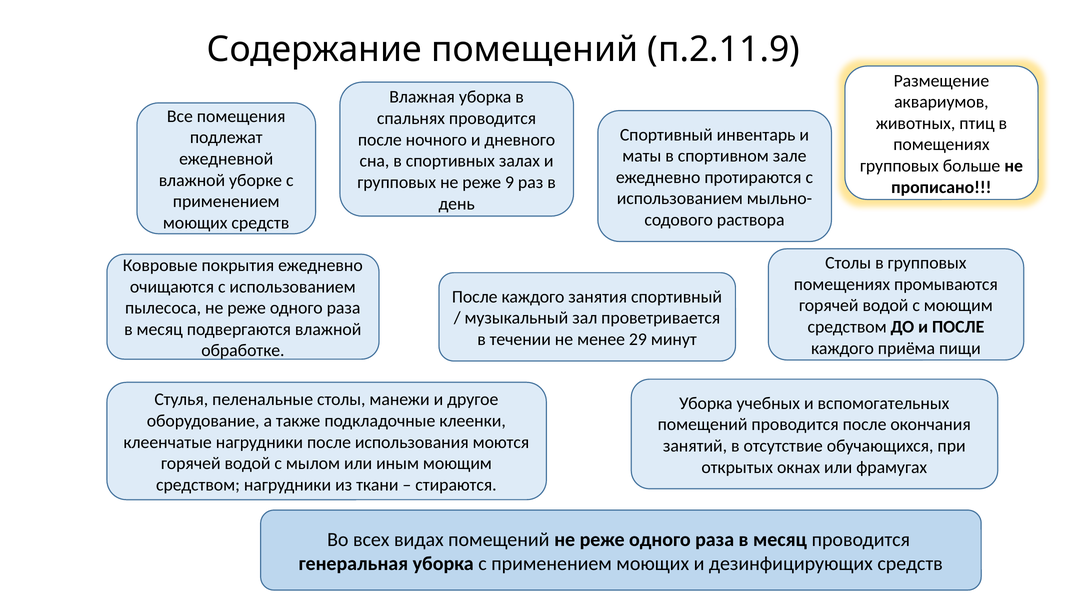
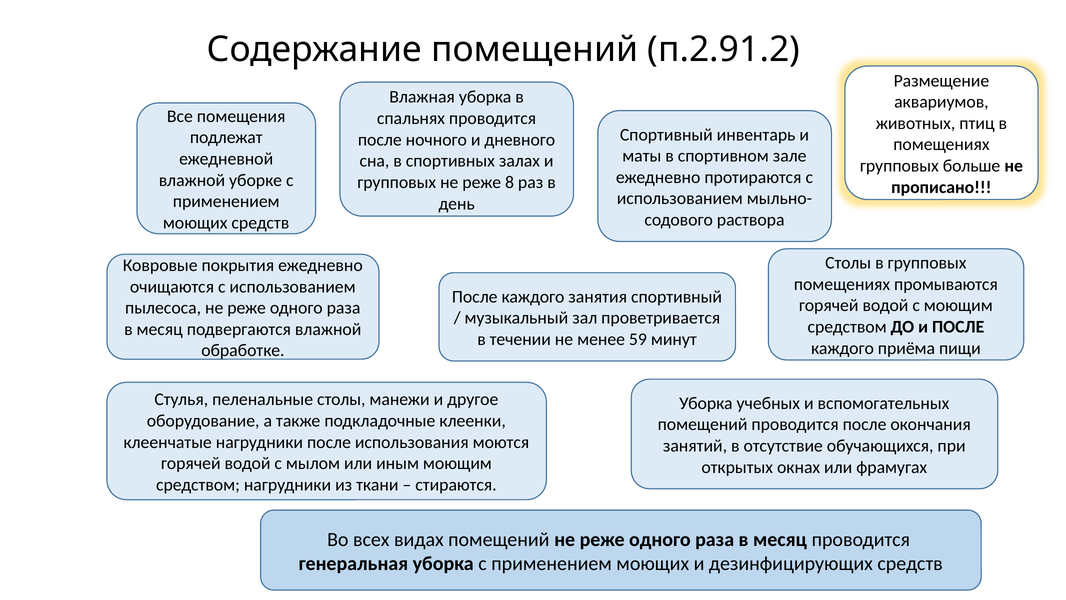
п.2.11.9: п.2.11.9 -> п.2.91.2 (724, 49)
9: 9 -> 8 (510, 182)
29: 29 -> 59 (638, 339)
